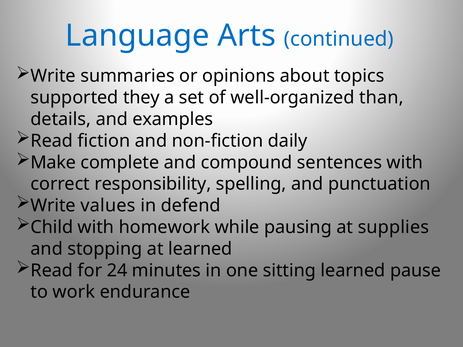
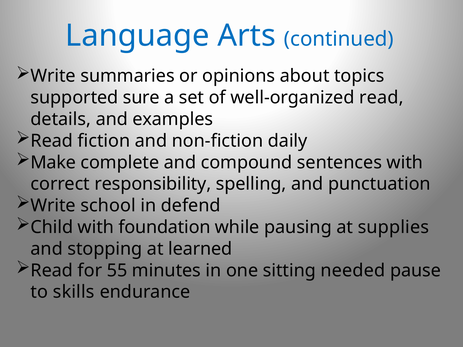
they: they -> sure (141, 98)
well-organized than: than -> read (381, 98)
values: values -> school (108, 206)
homework: homework -> foundation (164, 227)
24: 24 -> 55 (117, 271)
sitting learned: learned -> needed (353, 271)
work: work -> skills (74, 292)
